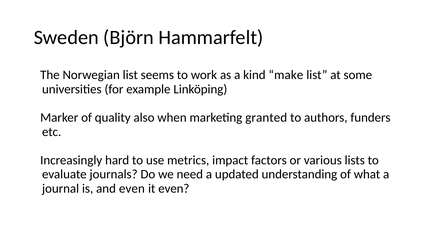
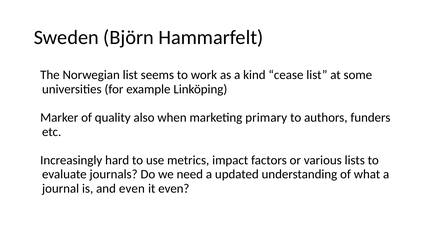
make: make -> cease (286, 75)
granted: granted -> primary (266, 118)
